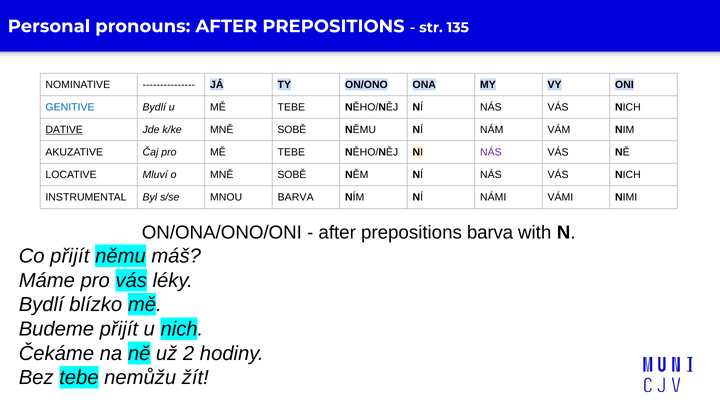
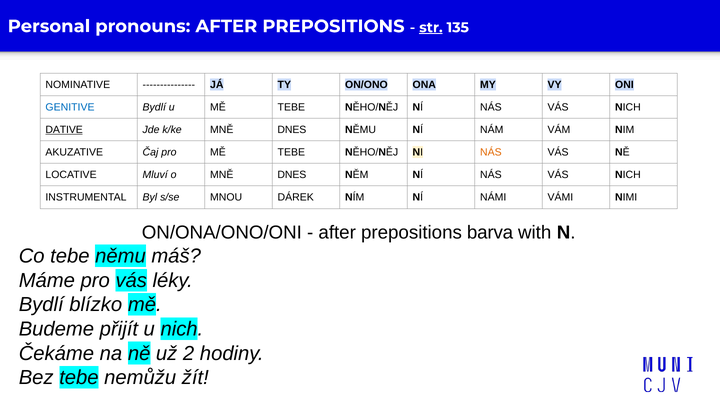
str underline: none -> present (431, 28)
k/ke MNĚ SOBĚ: SOBĚ -> DNES (292, 130)
NÁS colour: purple -> orange (491, 152)
o MNĚ SOBĚ: SOBĚ -> DNES (292, 175)
MNOU BARVA: BARVA -> DÁREK (296, 197)
Co přijít: přijít -> tebe (70, 256)
